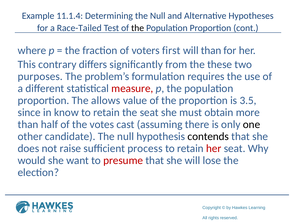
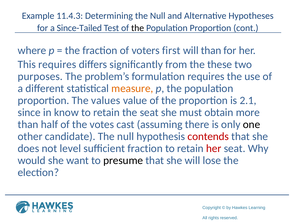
11.1.4: 11.1.4 -> 11.4.3 (70, 16)
Race-Tailed: Race-Tailed -> Since-Tailed (79, 28)
This contrary: contrary -> requires (57, 64)
measure colour: red -> orange (132, 88)
allows: allows -> values (106, 100)
3.5: 3.5 -> 2.1 (248, 100)
contends colour: black -> red (208, 136)
raise: raise -> level (70, 148)
sufficient process: process -> fraction (145, 148)
presume colour: red -> black (123, 160)
